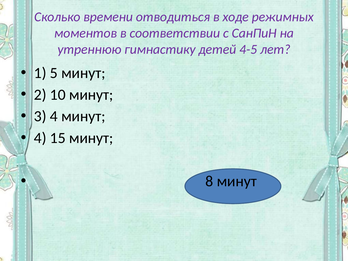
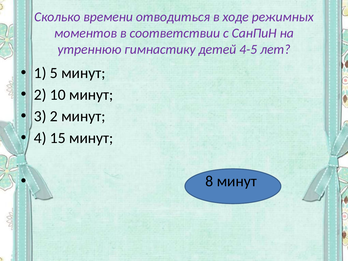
3 4: 4 -> 2 (54, 116)
